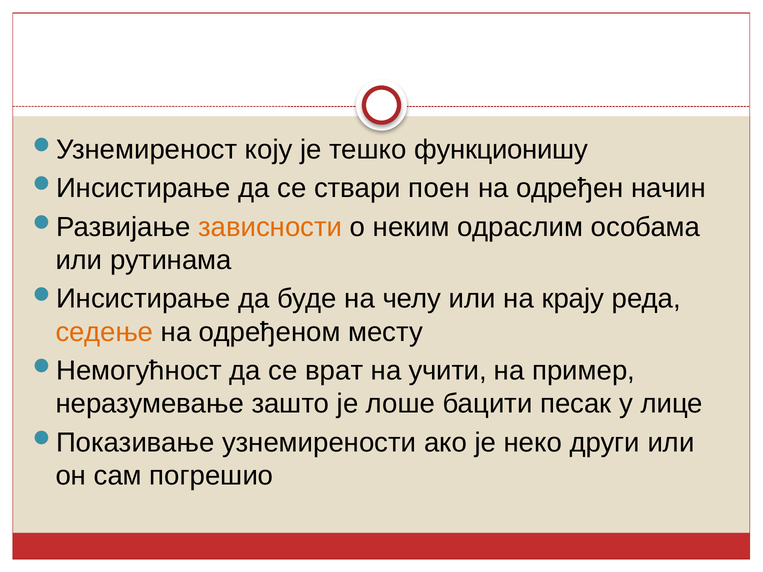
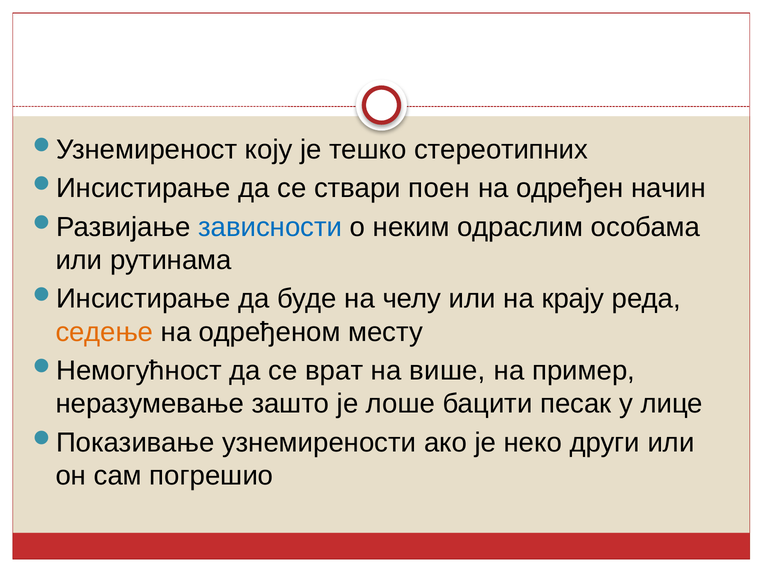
функционишу: функционишу -> стереотипних (501, 150)
зависности colour: orange -> blue (270, 227)
учити: учити -> више (448, 371)
